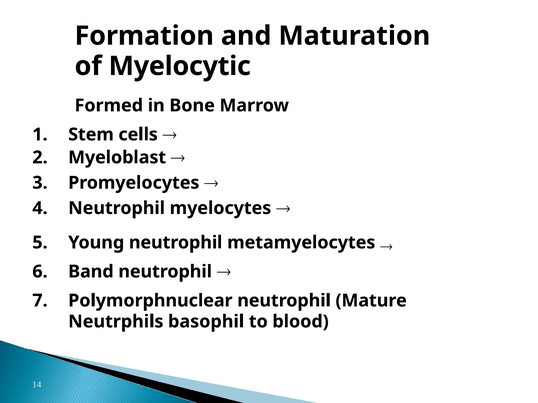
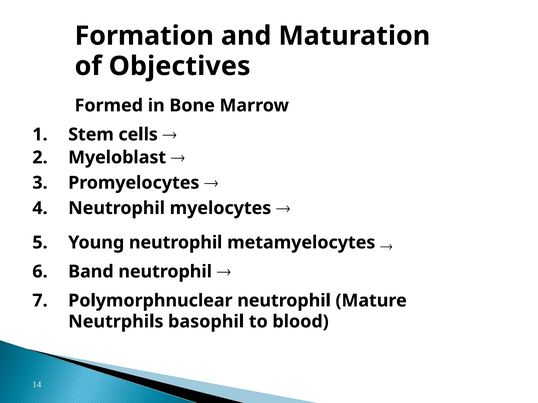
Myelocytic: Myelocytic -> Objectives (180, 66)
